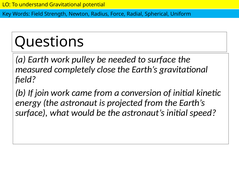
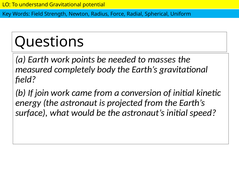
pulley: pulley -> points (83, 60)
to surface: surface -> masses (162, 60)
close: close -> body (106, 70)
